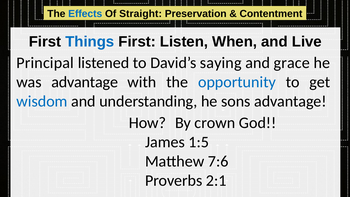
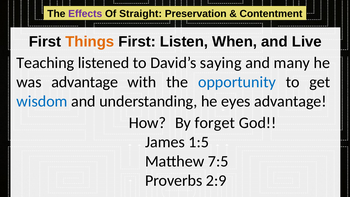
Effects colour: blue -> purple (85, 14)
Things colour: blue -> orange (90, 42)
Principal: Principal -> Teaching (45, 63)
grace: grace -> many (292, 63)
sons: sons -> eyes (236, 101)
crown: crown -> forget (215, 123)
7:6: 7:6 -> 7:5 (218, 161)
2:1: 2:1 -> 2:9 (216, 180)
